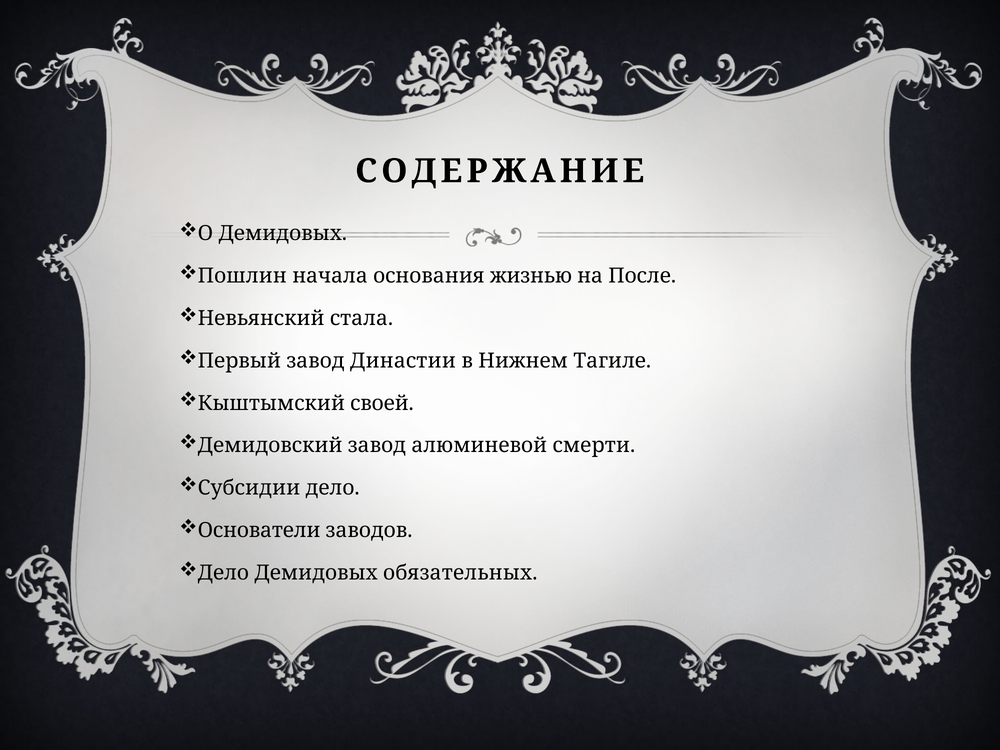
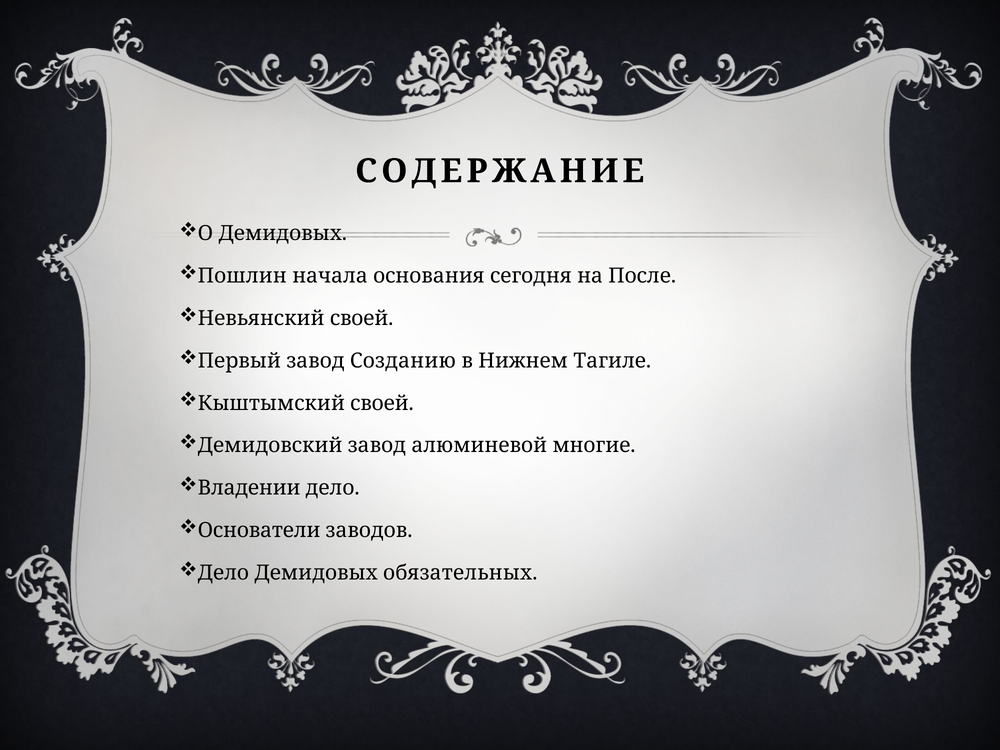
жизнью: жизнью -> сегодня (531, 276)
Невьянский стала: стала -> своей (362, 318)
Династии: Династии -> Созданию (403, 361)
смерти: смерти -> многие (594, 446)
Субсидии: Субсидии -> Владении (249, 488)
